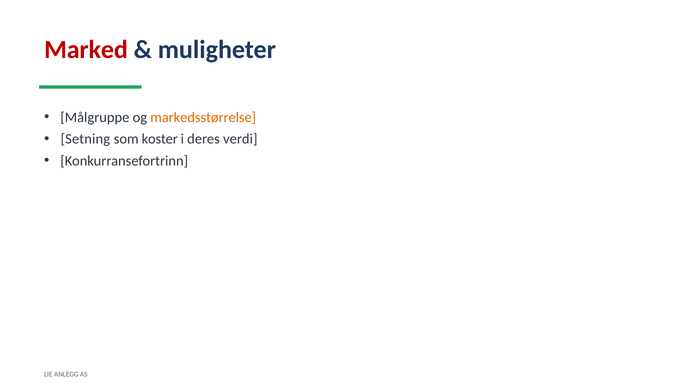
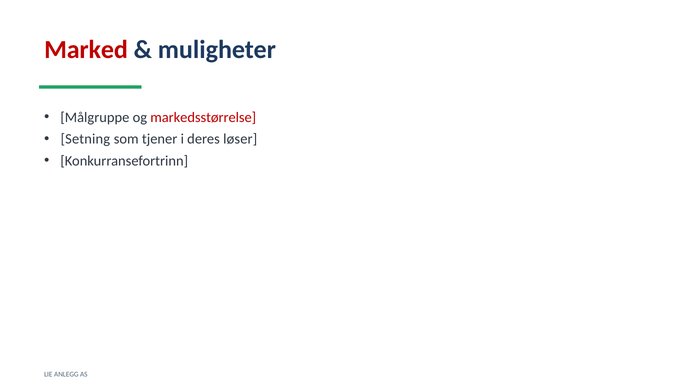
markedsstørrelse colour: orange -> red (203, 118)
koster: koster -> tjener (160, 139)
verdi: verdi -> løser (240, 139)
